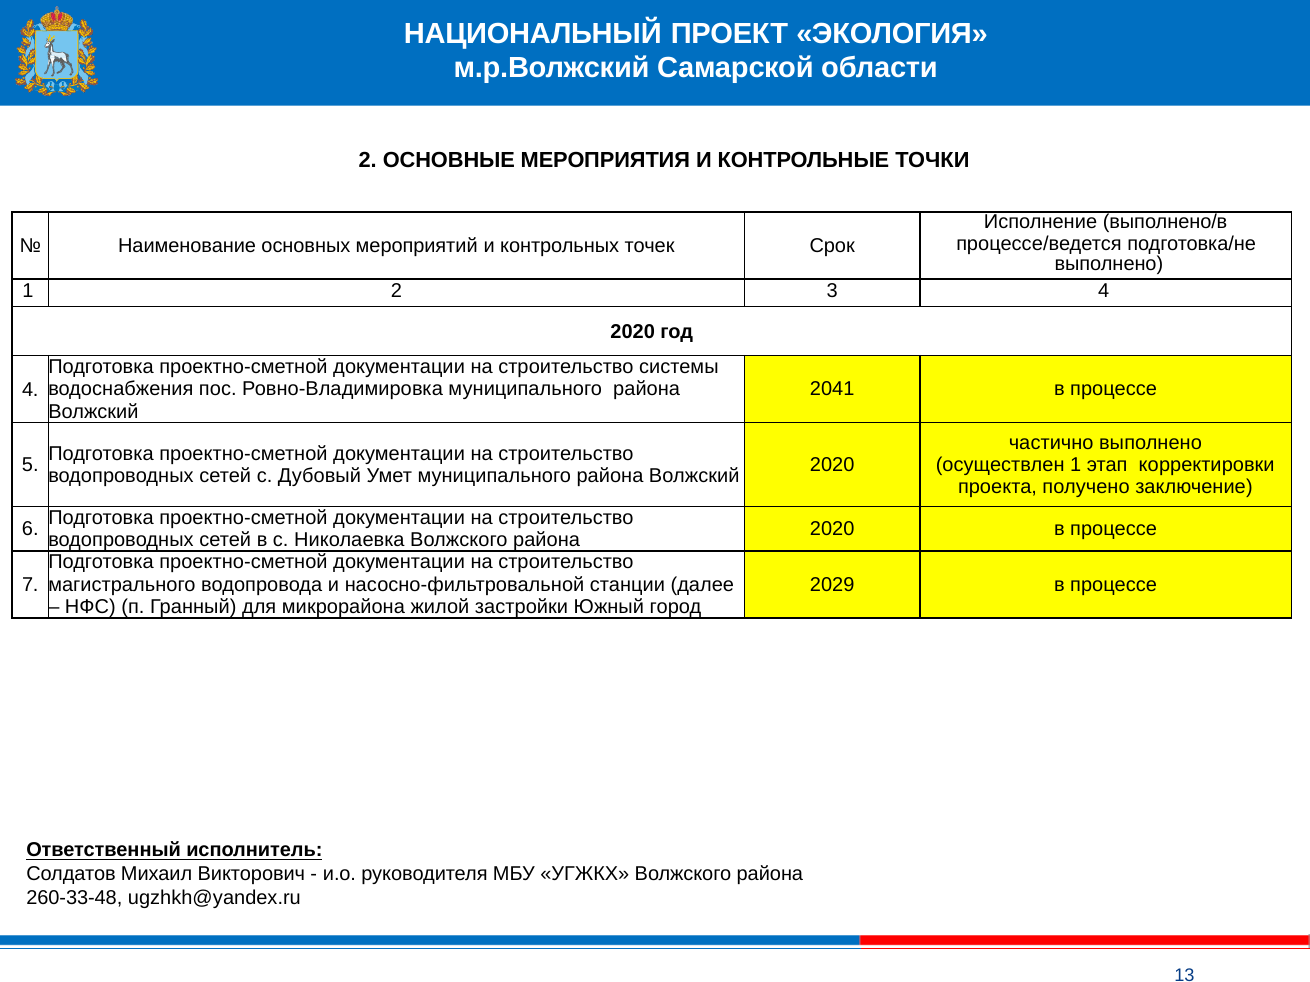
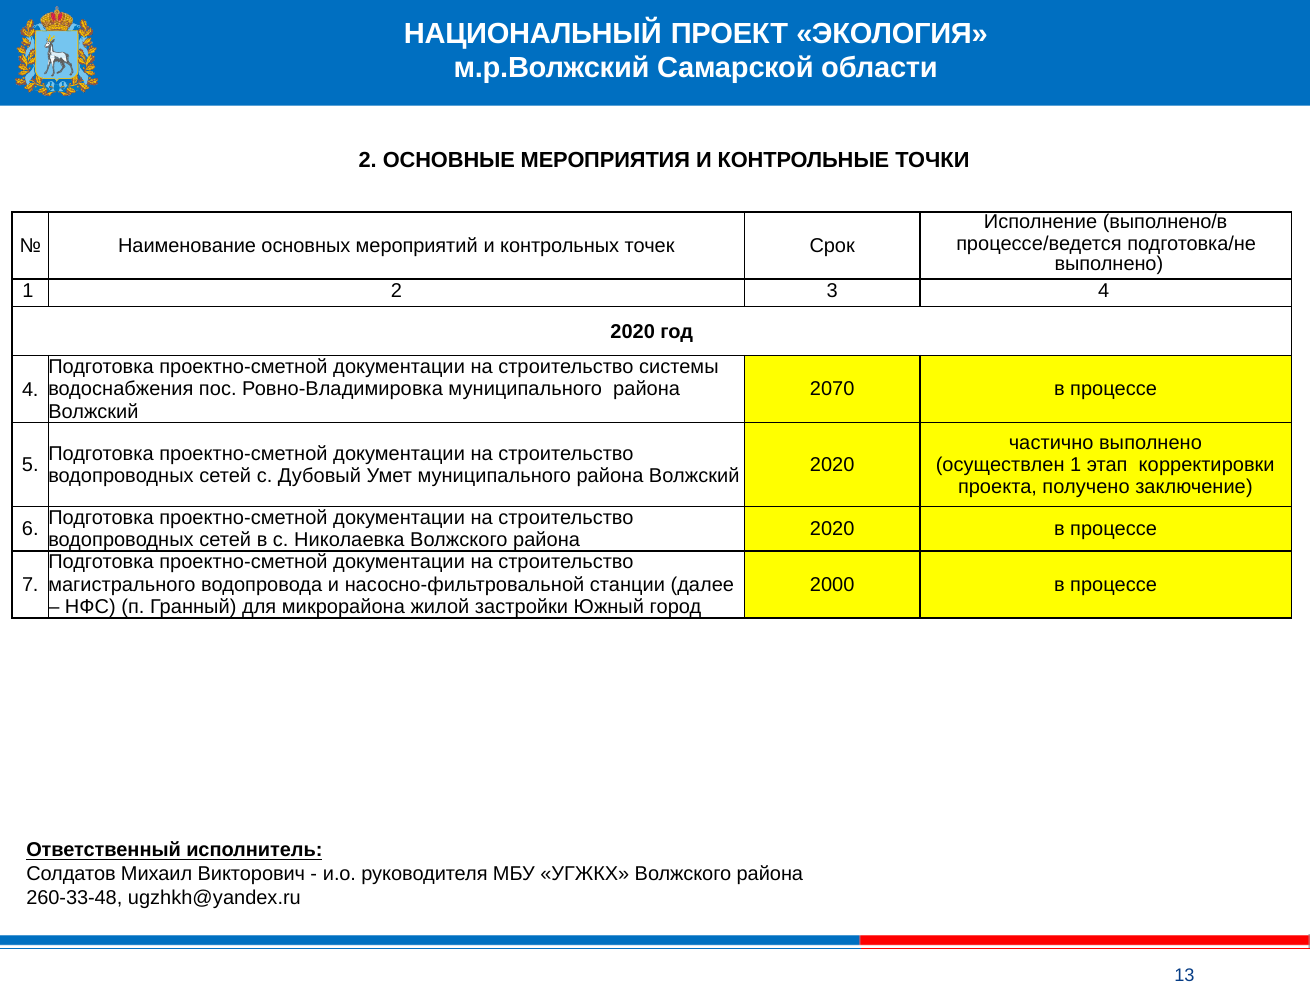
2041: 2041 -> 2070 (832, 390)
2029: 2029 -> 2000 (832, 585)
